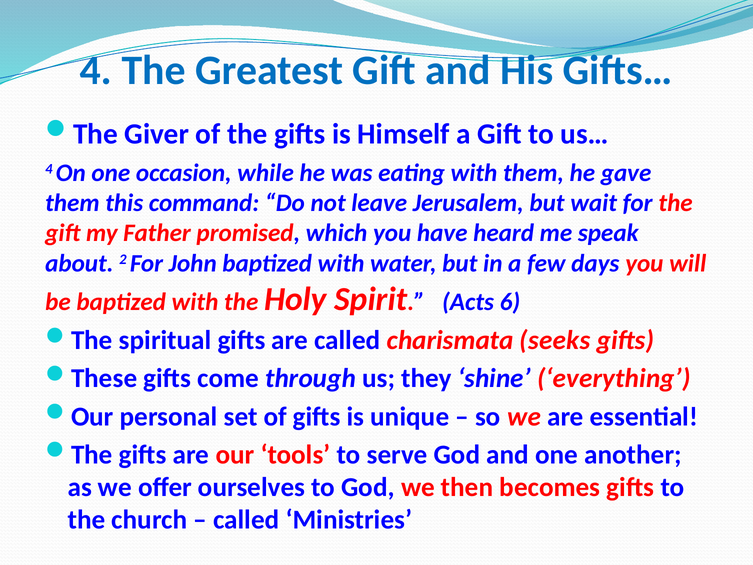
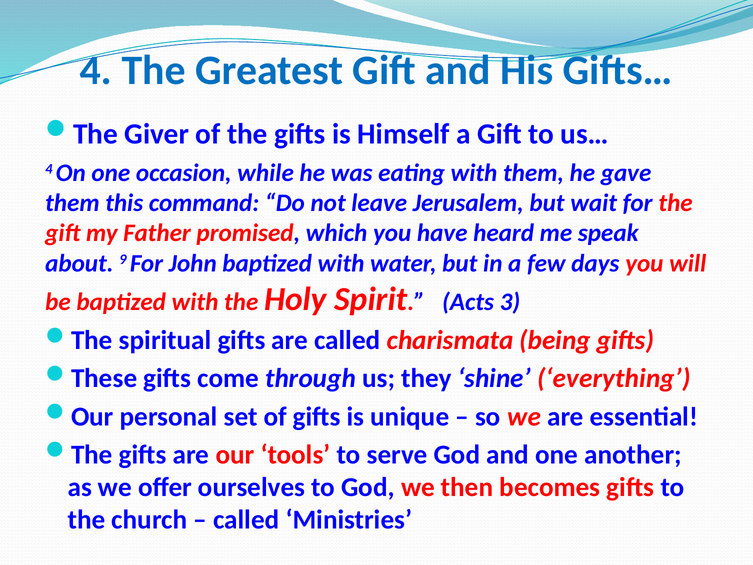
2: 2 -> 9 (123, 259)
6: 6 -> 3 (510, 302)
seeks: seeks -> being (555, 340)
